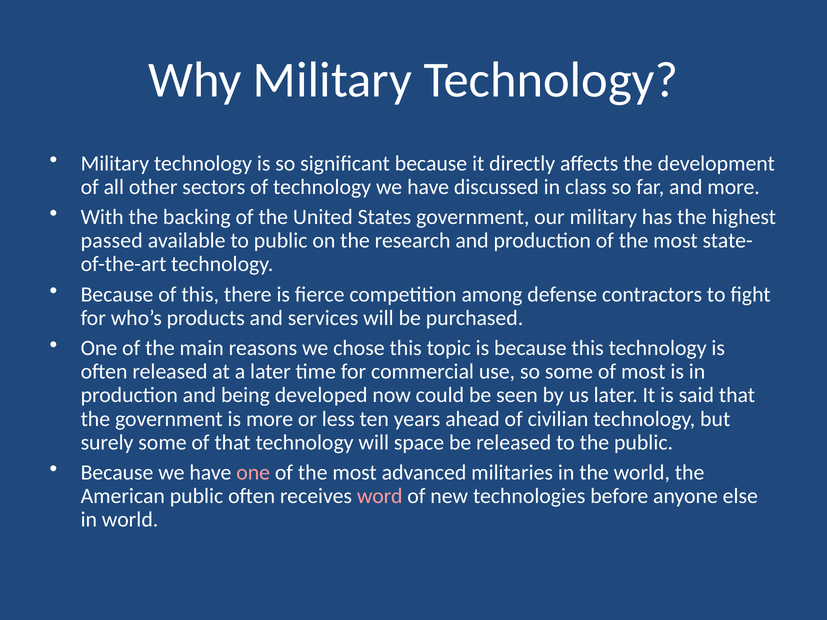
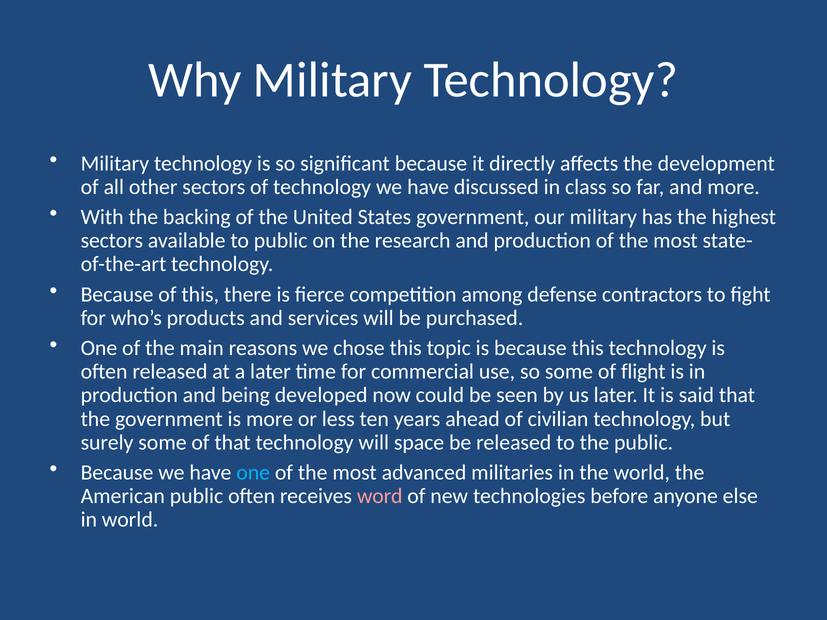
passed: passed -> sectors (112, 241)
of most: most -> flight (643, 372)
one colour: pink -> light blue (253, 473)
